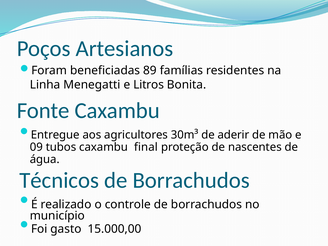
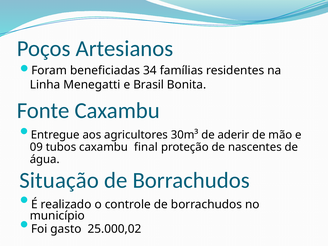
89: 89 -> 34 (150, 71)
Litros: Litros -> Brasil (149, 85)
Técnicos: Técnicos -> Situação (59, 180)
15.000,00: 15.000,00 -> 25.000,02 (115, 229)
